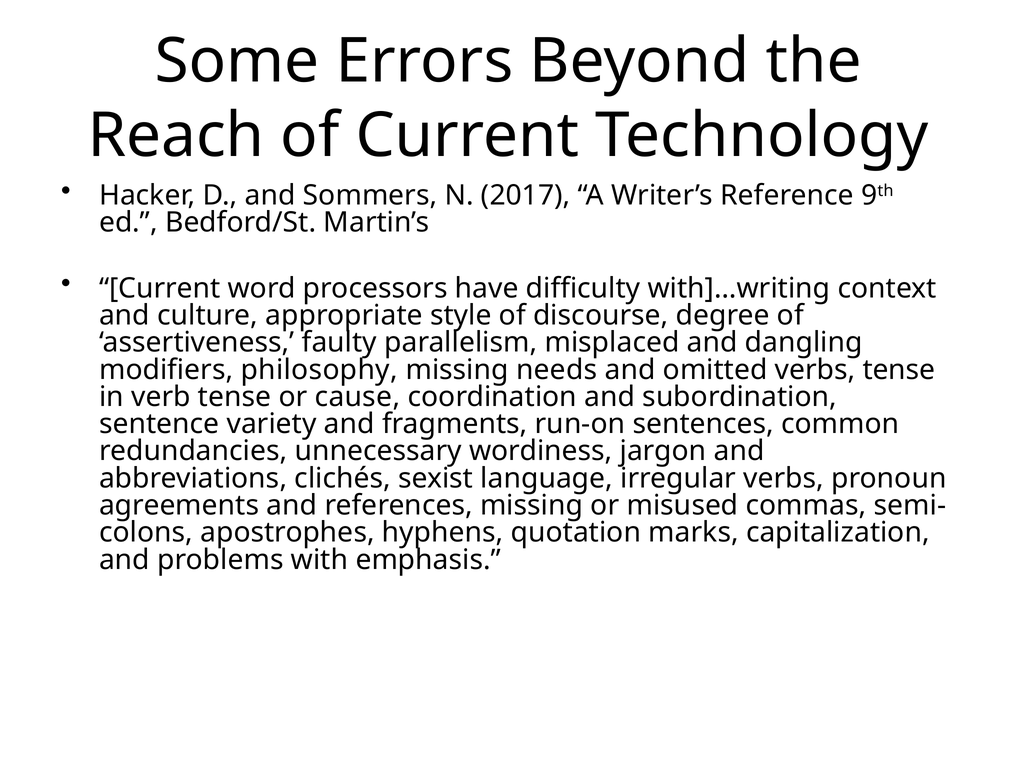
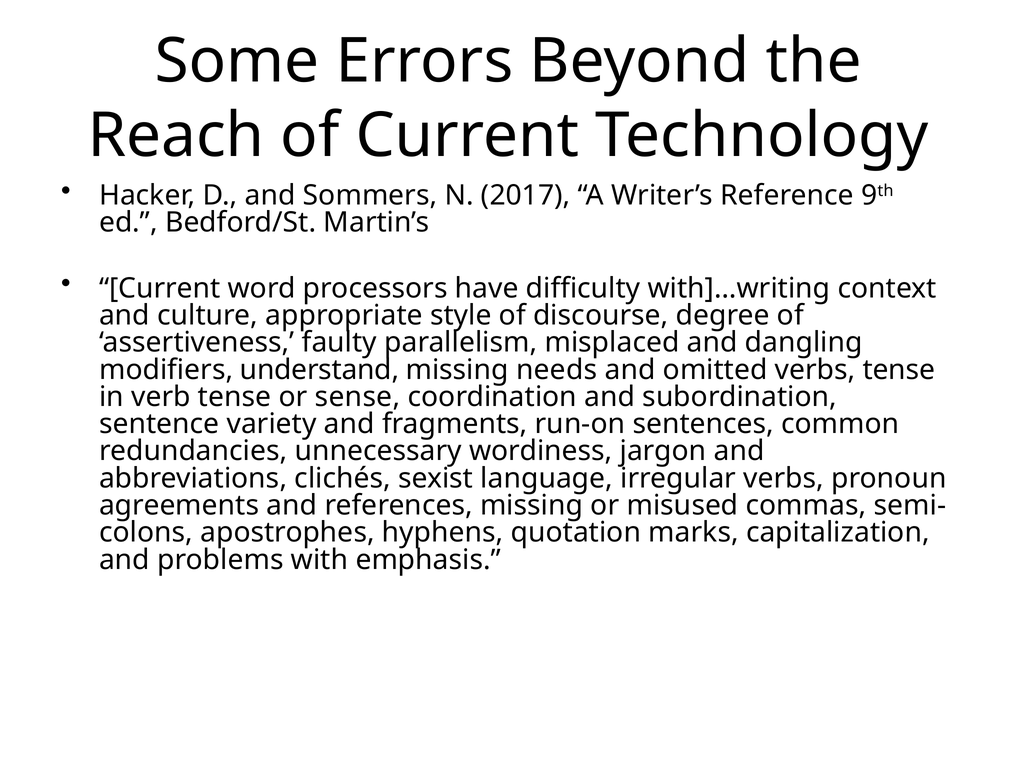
philosophy: philosophy -> understand (320, 370)
cause: cause -> sense (357, 397)
